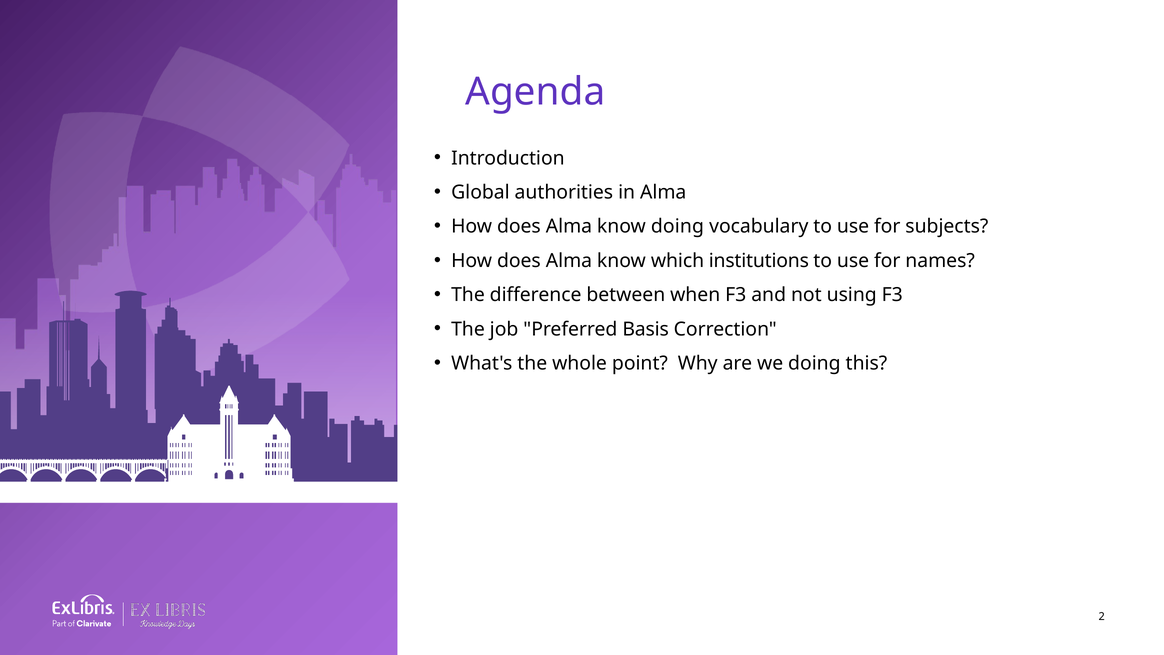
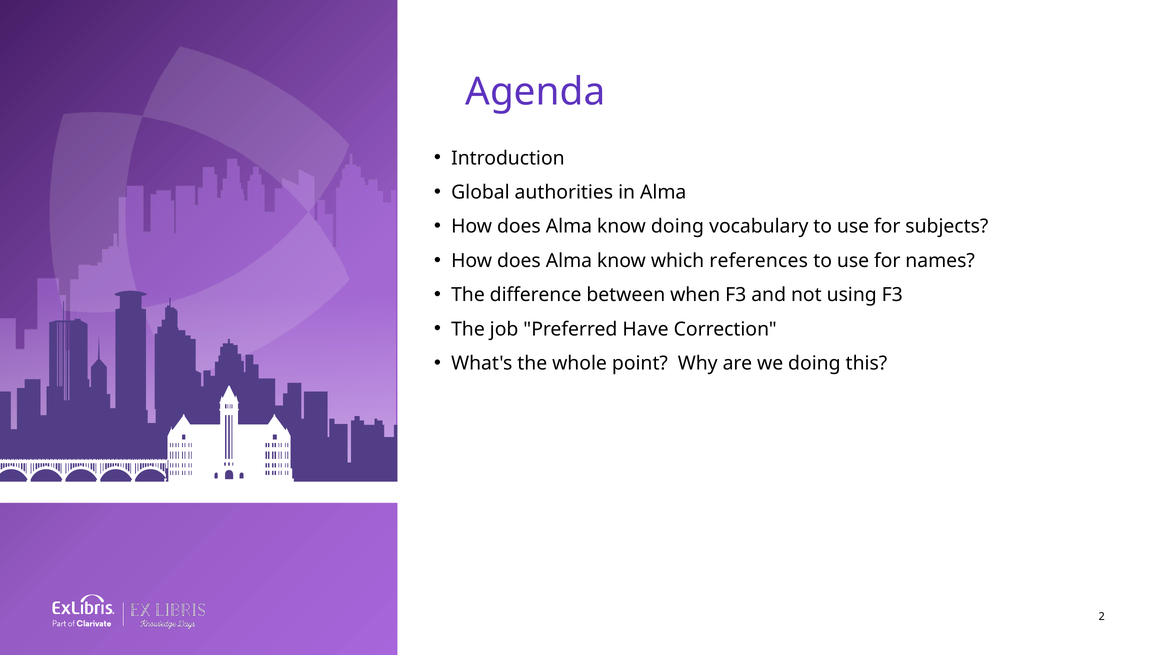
institutions: institutions -> references (759, 261)
Basis: Basis -> Have (646, 329)
